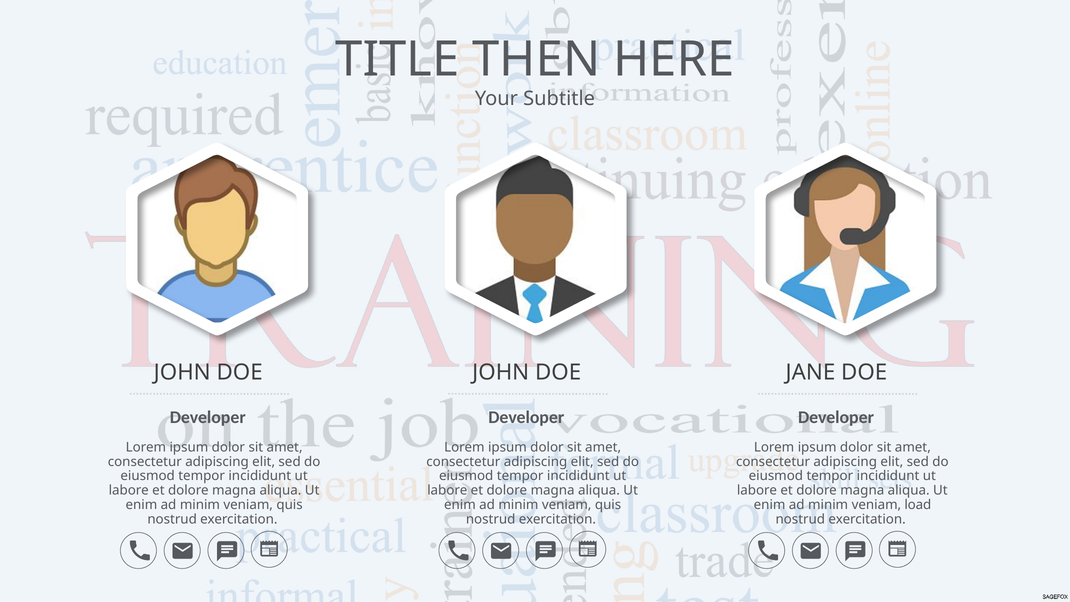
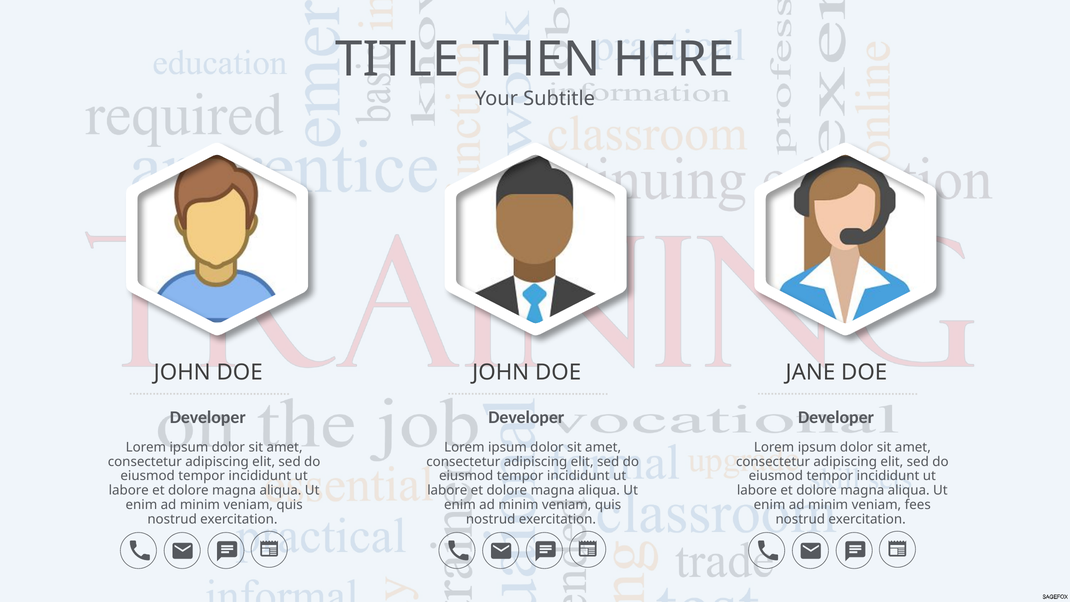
load: load -> fees (918, 505)
